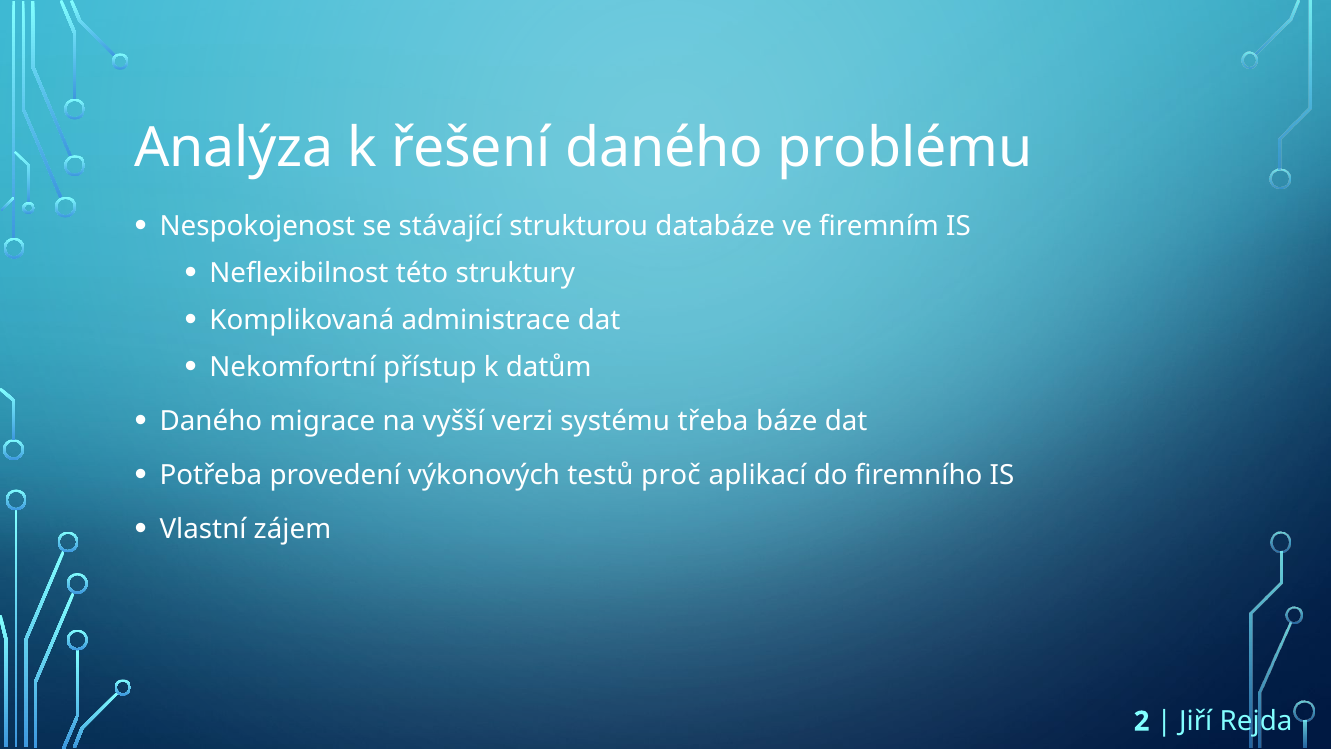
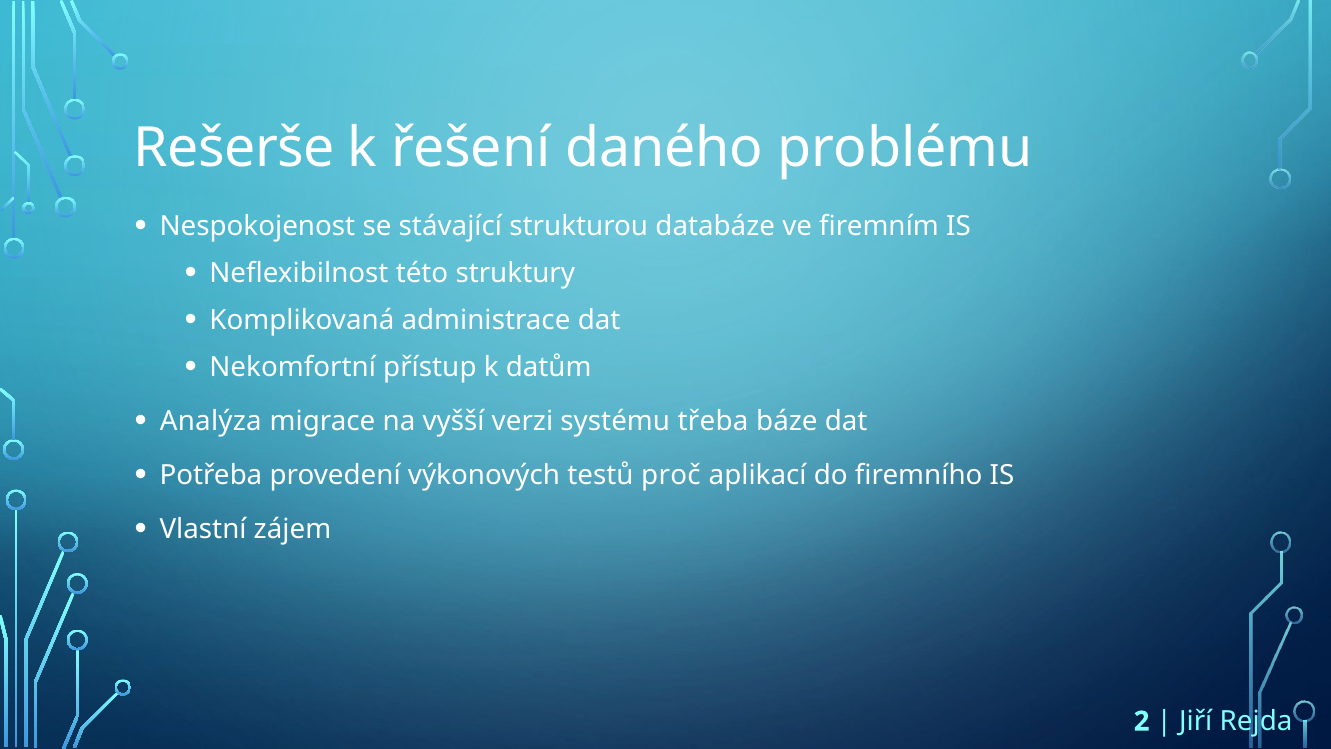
Analýza: Analýza -> Rešerše (234, 148)
Daného: Daného -> Analýza (211, 421)
